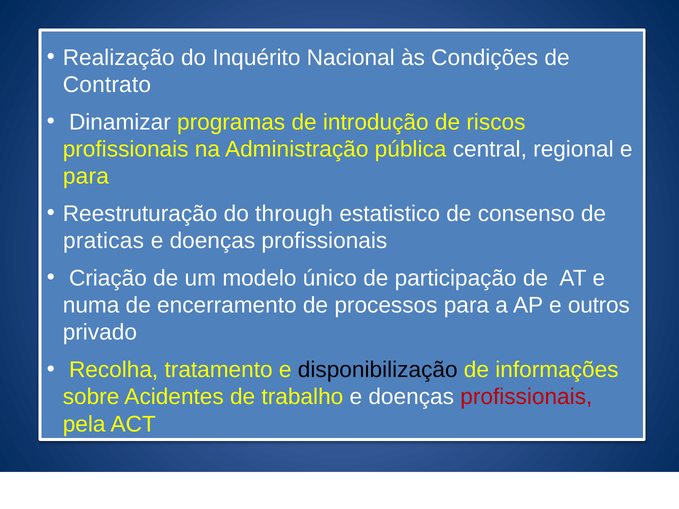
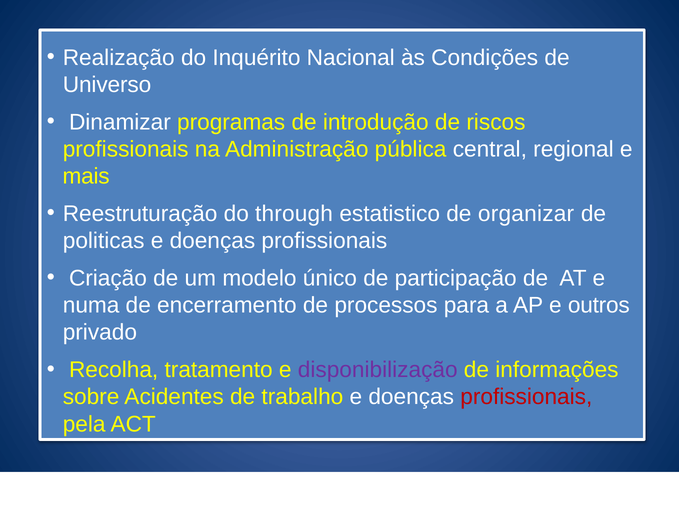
Contrato: Contrato -> Universo (107, 85)
para: para -> mais (86, 176)
consenso: consenso -> organizar (526, 214)
praticas: praticas -> politicas (104, 241)
disponibilização colour: black -> purple (378, 370)
